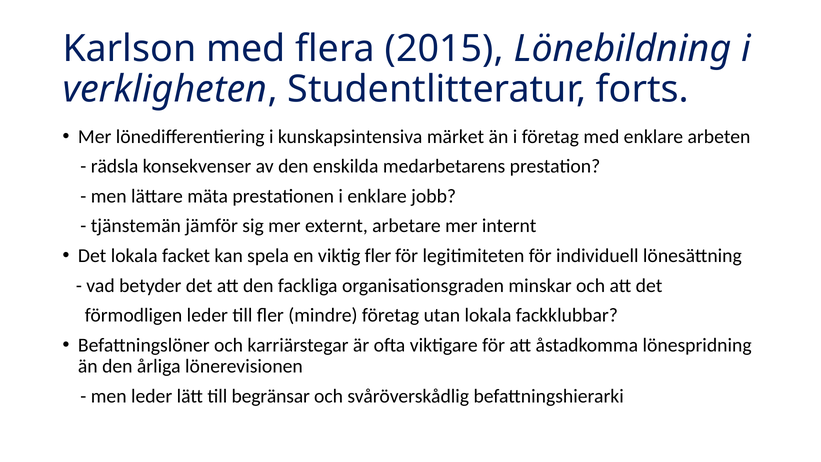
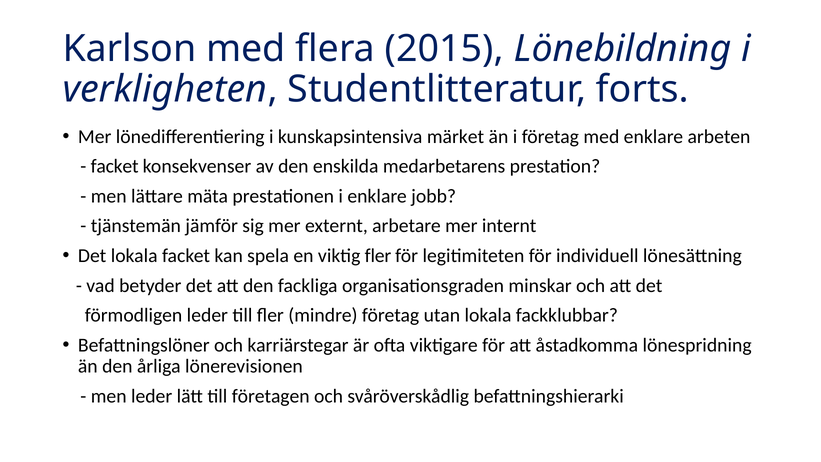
rädsla: rädsla -> facket (115, 166)
begränsar: begränsar -> företagen (271, 396)
